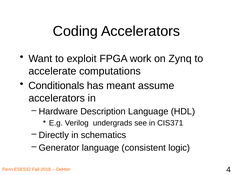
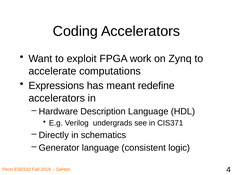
Conditionals: Conditionals -> Expressions (56, 86)
assume: assume -> redefine (156, 86)
